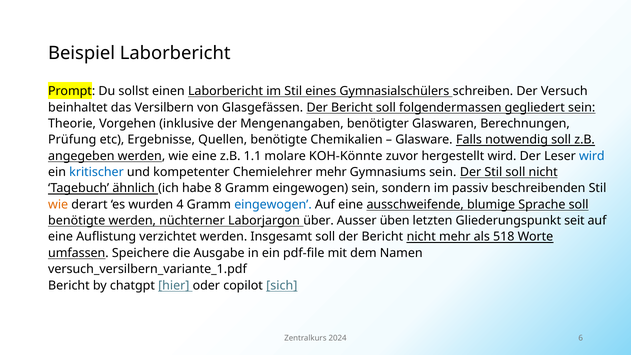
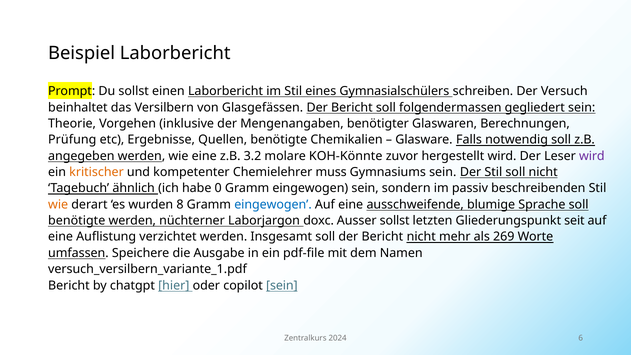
1.1: 1.1 -> 3.2 (252, 156)
wird colour: blue -> purple (592, 156)
kritischer colour: blue -> orange (97, 172)
Chemielehrer mehr: mehr -> muss (331, 172)
8: 8 -> 0 (218, 188)
4: 4 -> 8 (180, 204)
über: über -> doxc (319, 221)
Ausser üben: üben -> sollst (395, 221)
518: 518 -> 269 (504, 237)
copilot sich: sich -> sein (282, 285)
